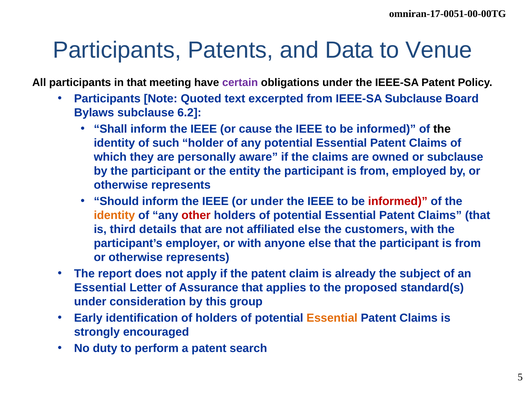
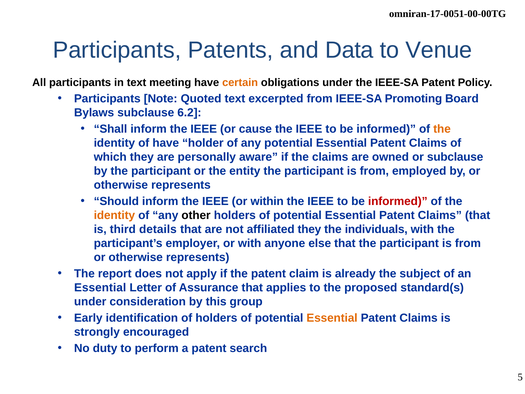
in that: that -> text (137, 83)
certain colour: purple -> orange (240, 83)
IEEE-SA Subclause: Subclause -> Promoting (413, 99)
the colour: black -> orange (442, 129)
of such: such -> have (166, 143)
or under: under -> within (267, 201)
other colour: red -> black (196, 215)
affiliated else: else -> they (309, 229)
customers: customers -> individuals (376, 229)
